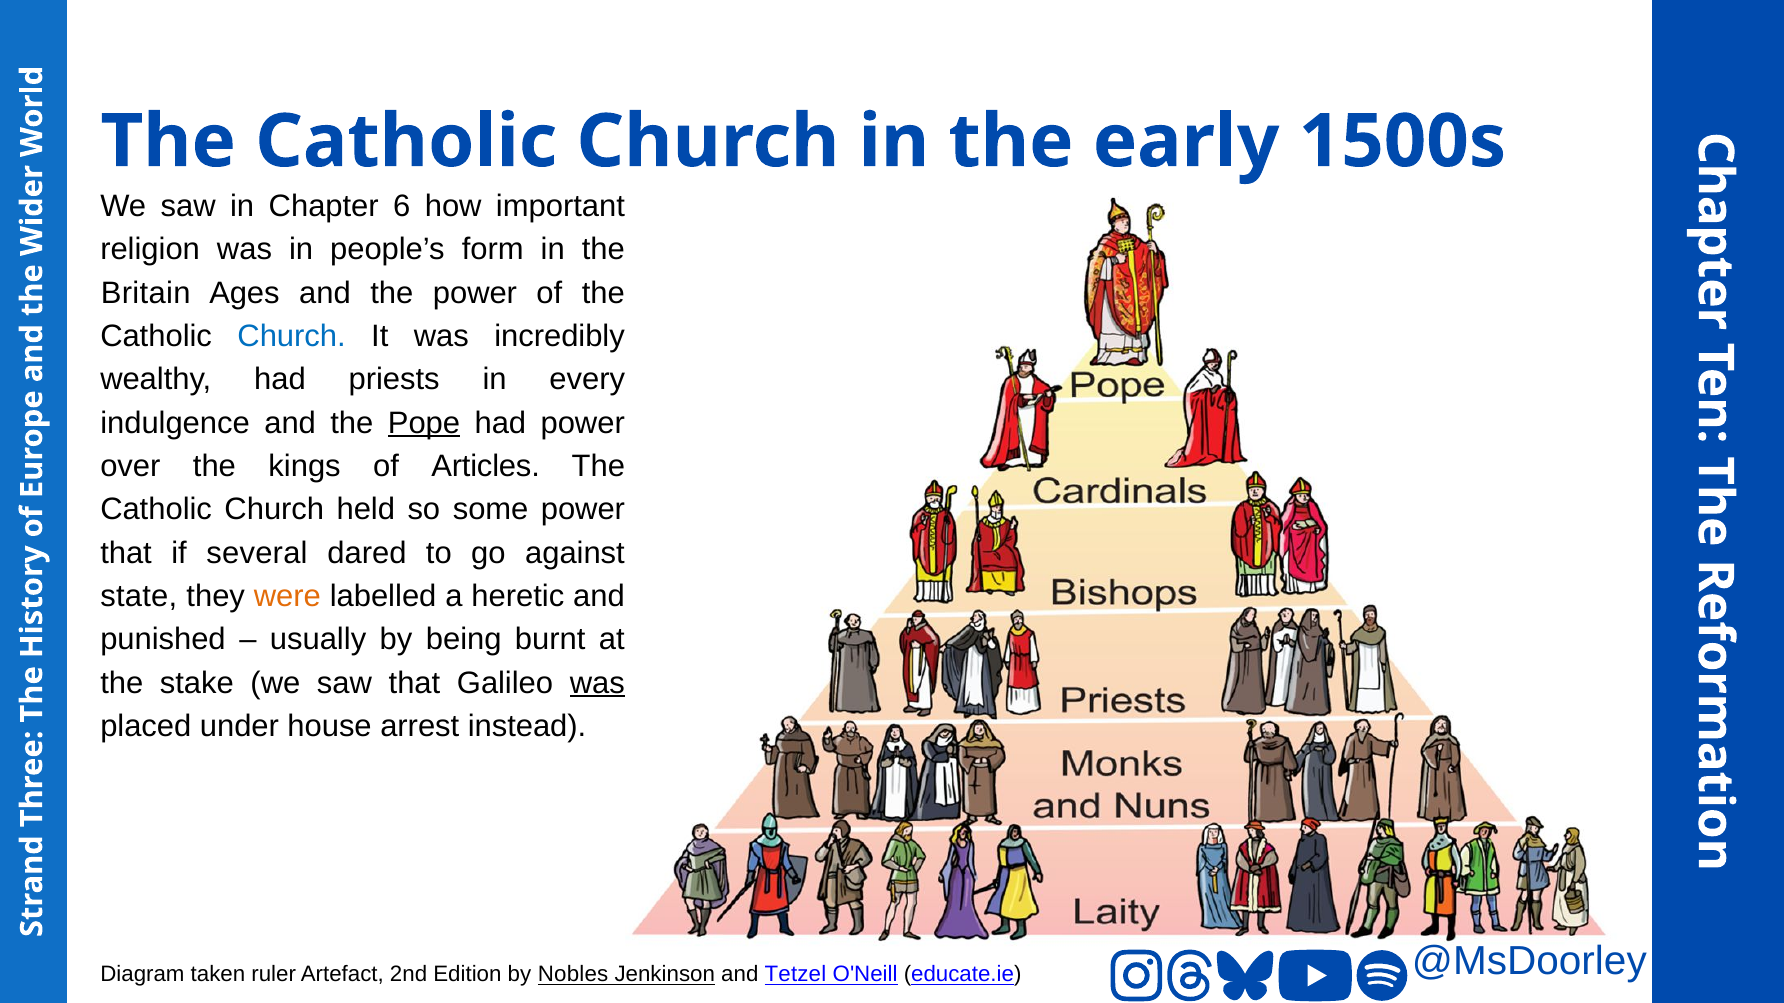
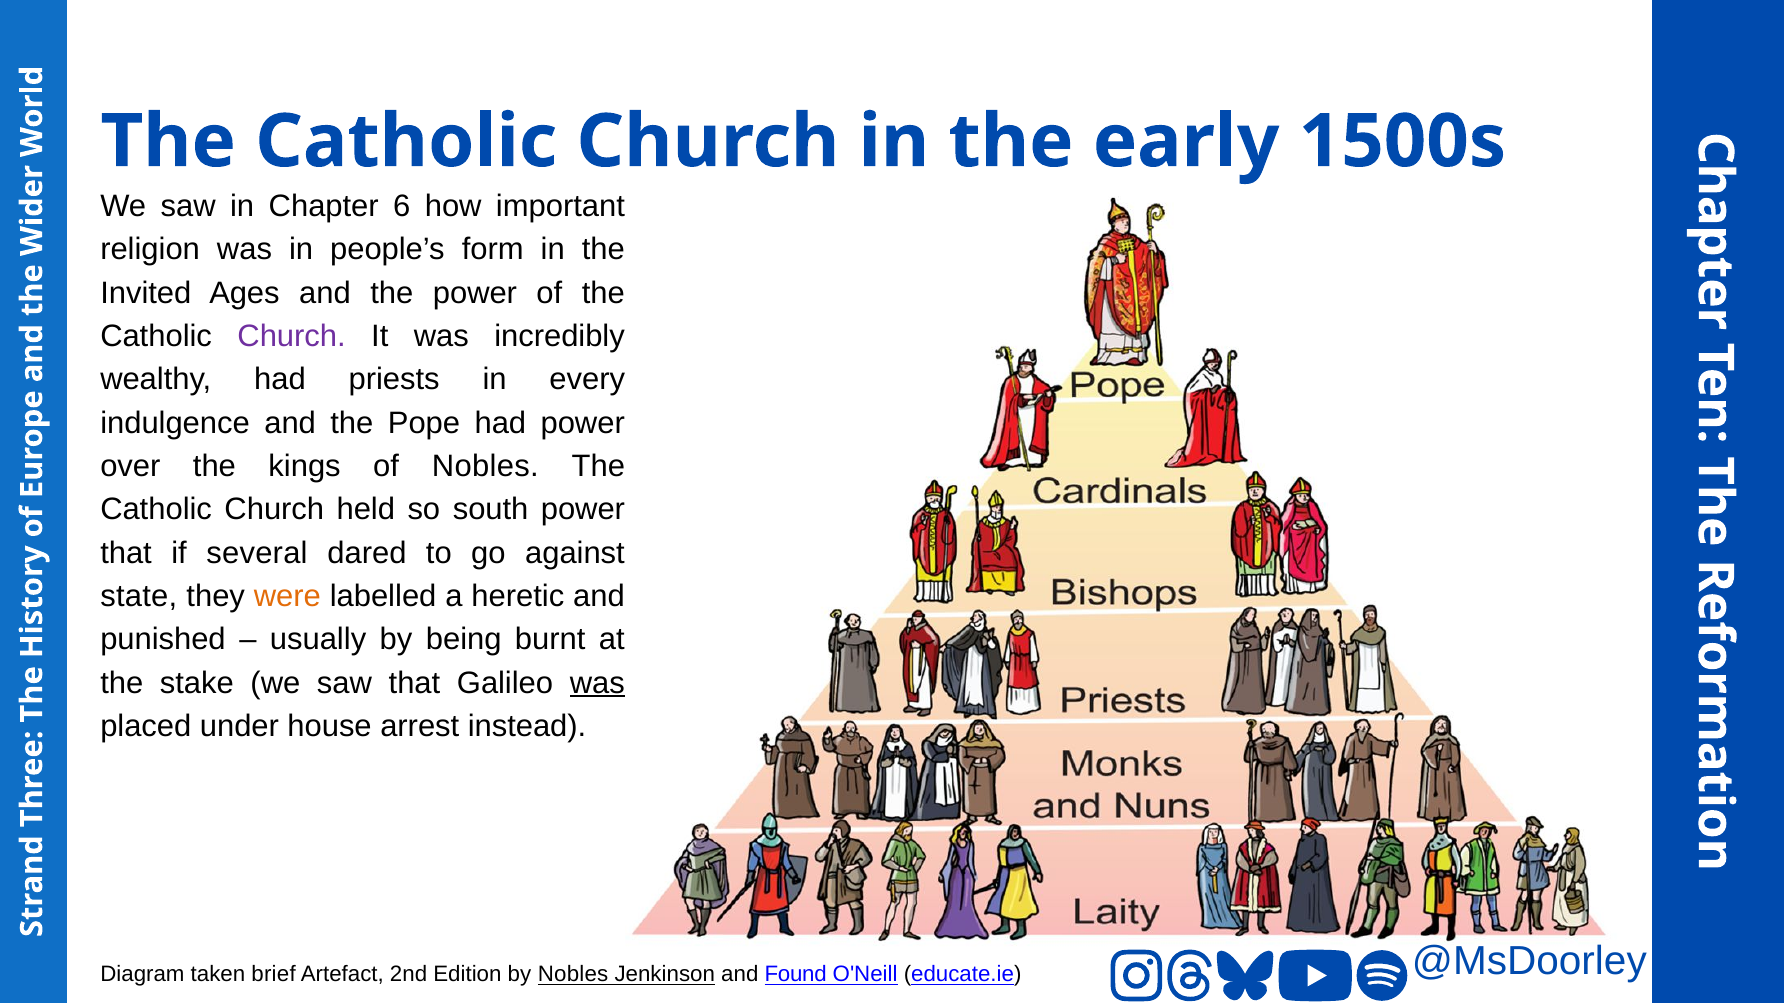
Britain: Britain -> Invited (146, 293)
Church colour: blue -> purple (292, 336)
Pope underline: present -> none (424, 423)
of Articles: Articles -> Nobles (485, 467)
some: some -> south (491, 510)
ruler: ruler -> brief (274, 975)
Tetzel: Tetzel -> Found (796, 975)
